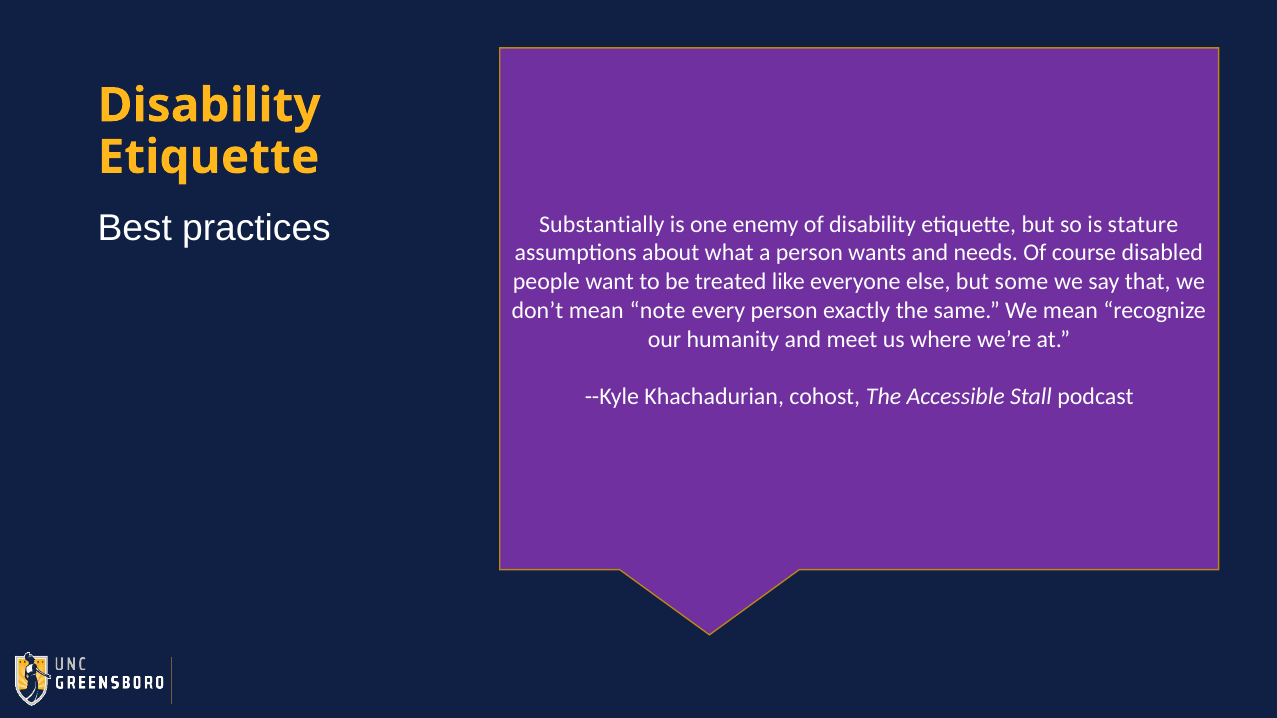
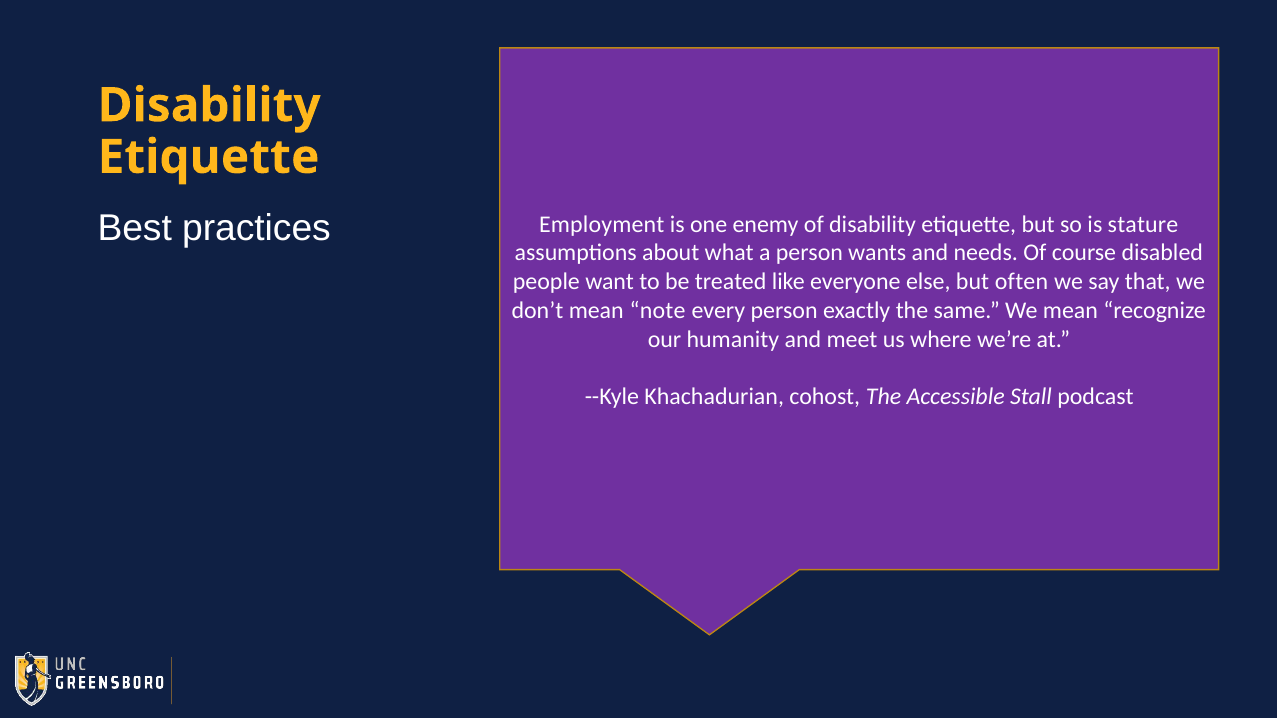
Substantially: Substantially -> Employment (602, 224)
some: some -> often (1022, 282)
